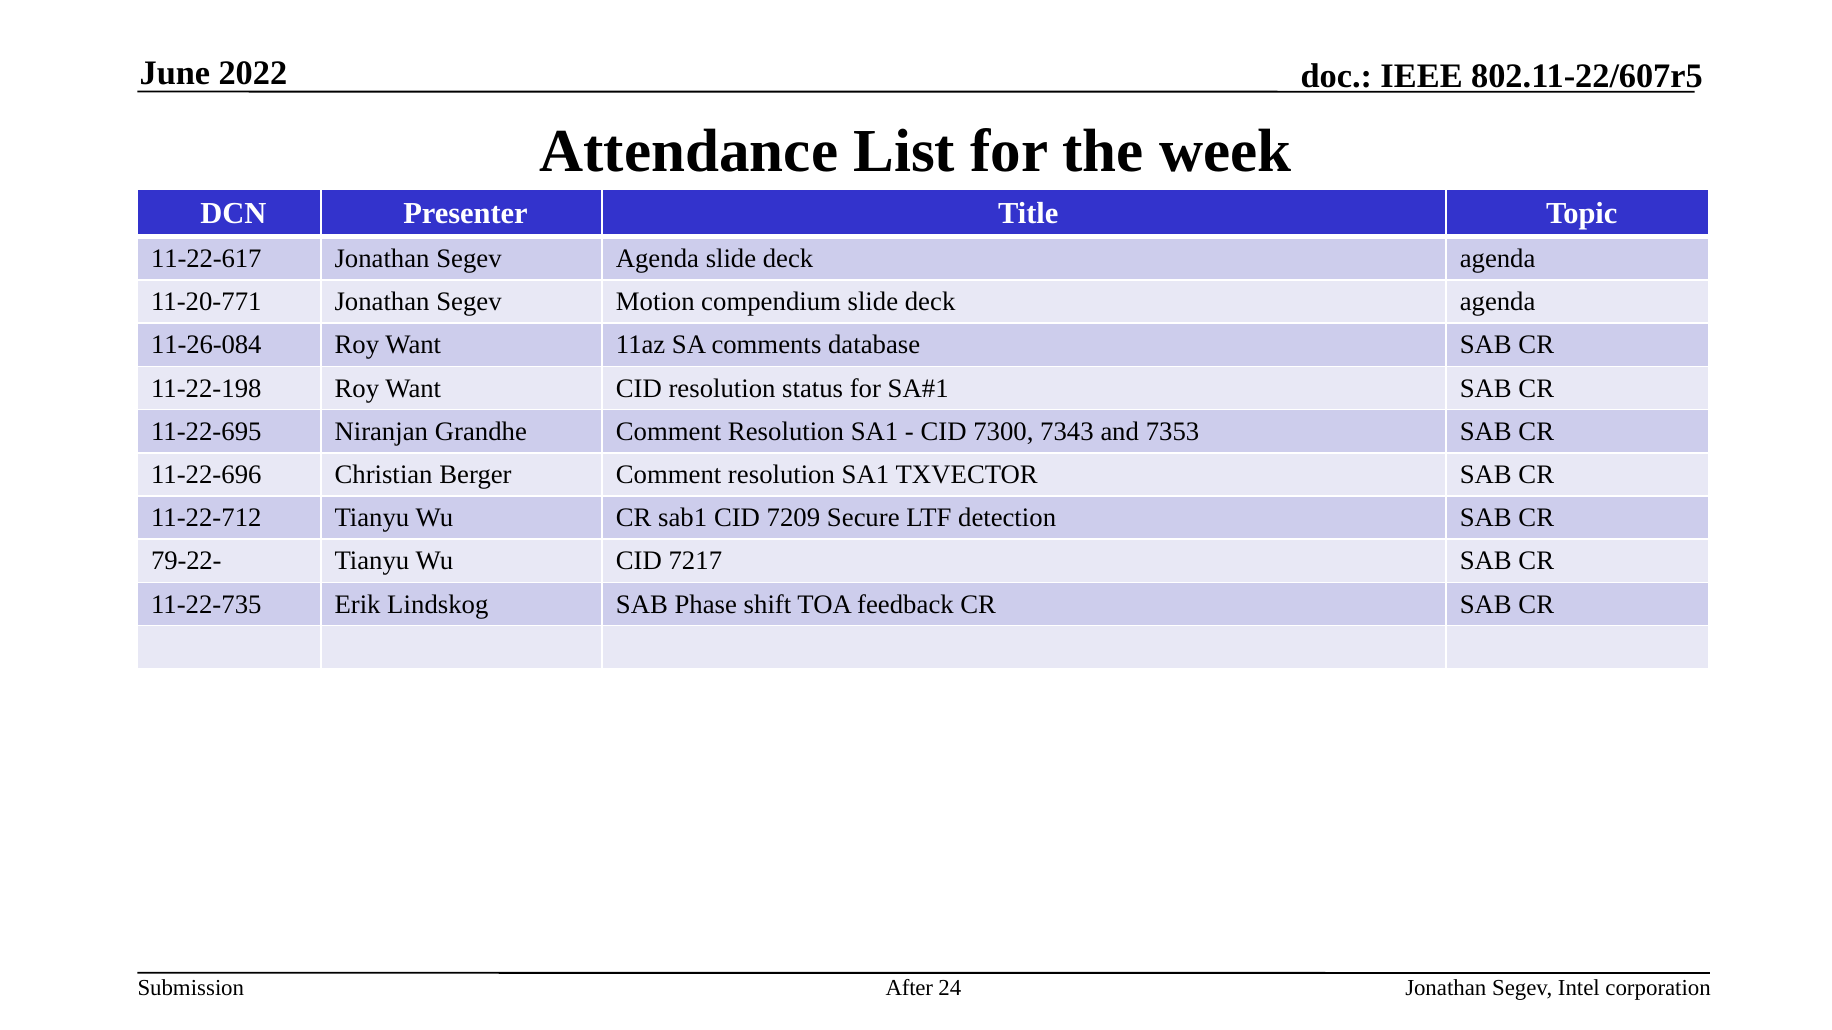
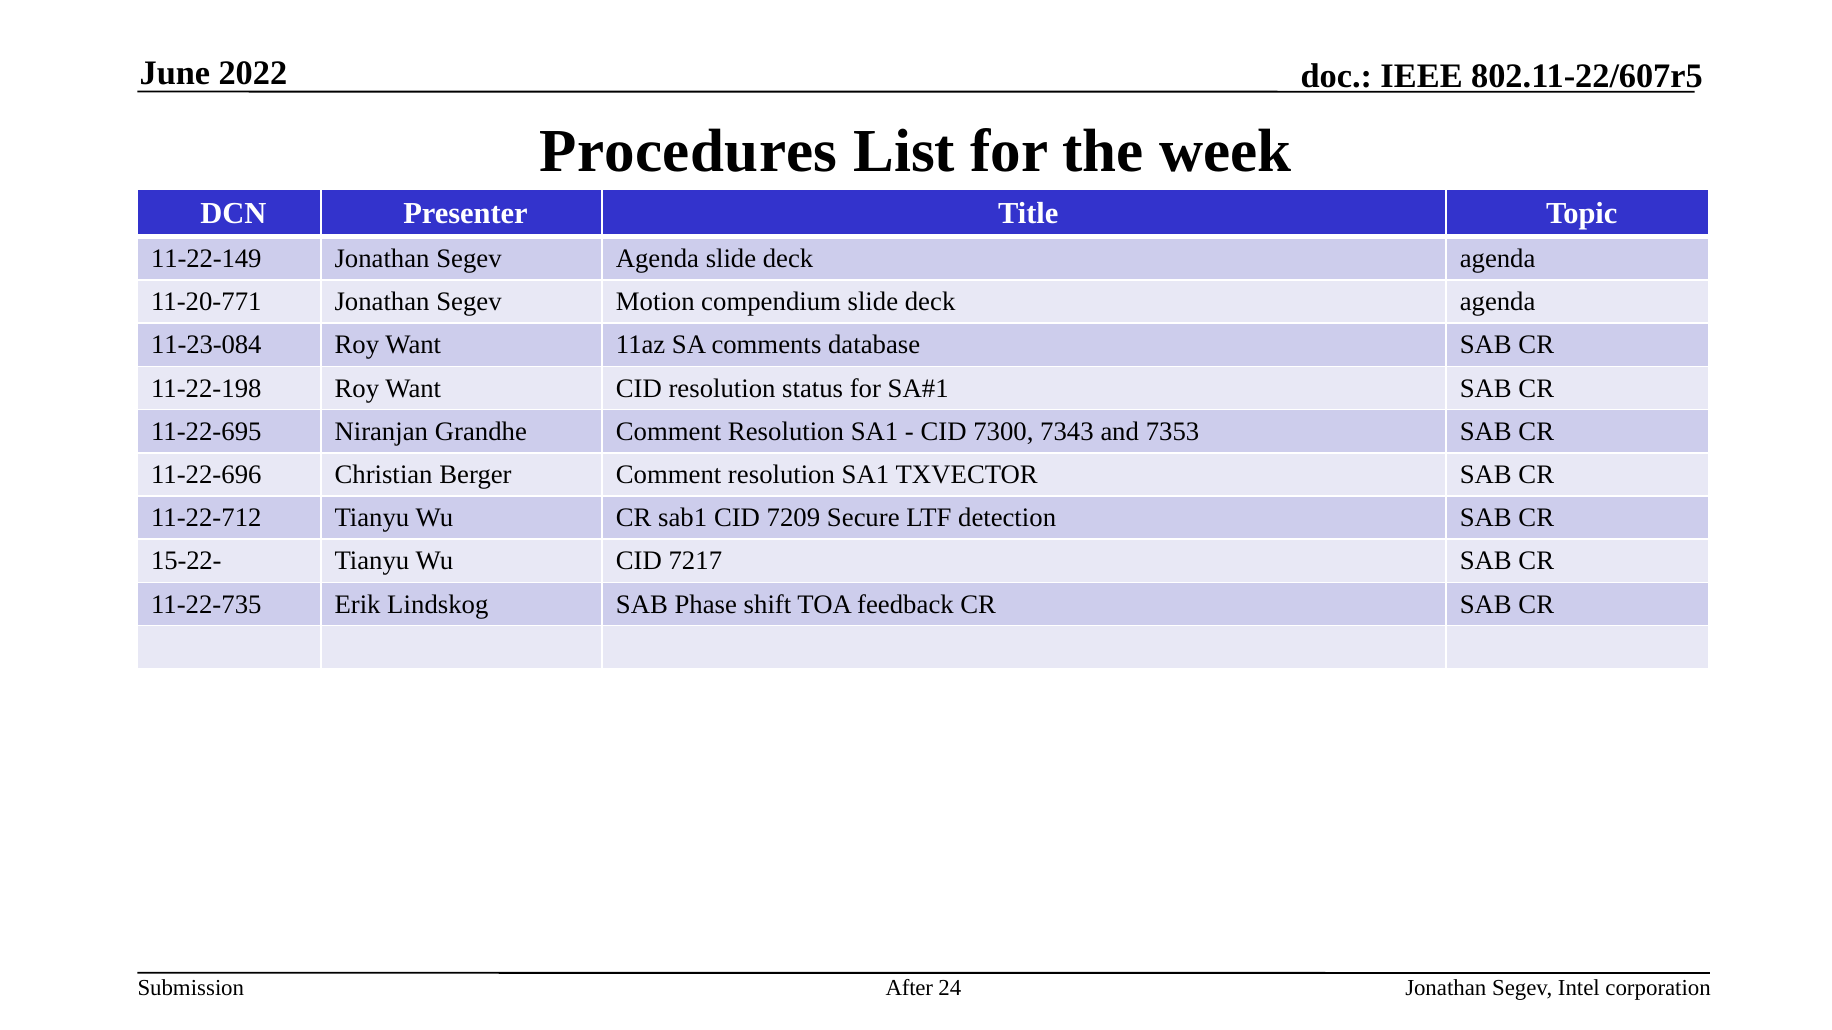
Attendance: Attendance -> Procedures (689, 151)
11-22-617: 11-22-617 -> 11-22-149 (206, 259)
11-26-084: 11-26-084 -> 11-23-084 (206, 345)
79-22-: 79-22- -> 15-22- (186, 561)
